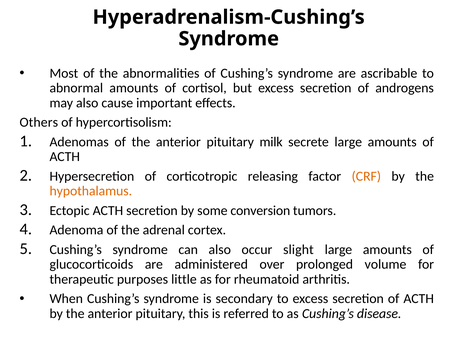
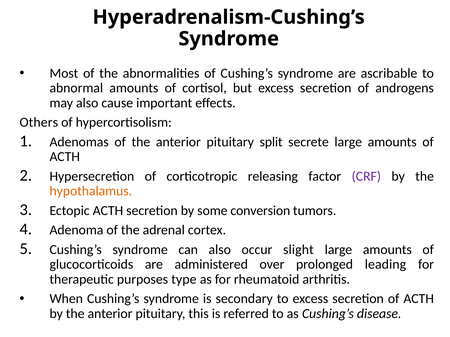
milk: milk -> split (271, 142)
CRF colour: orange -> purple (366, 176)
volume: volume -> leading (385, 265)
little: little -> type (184, 280)
